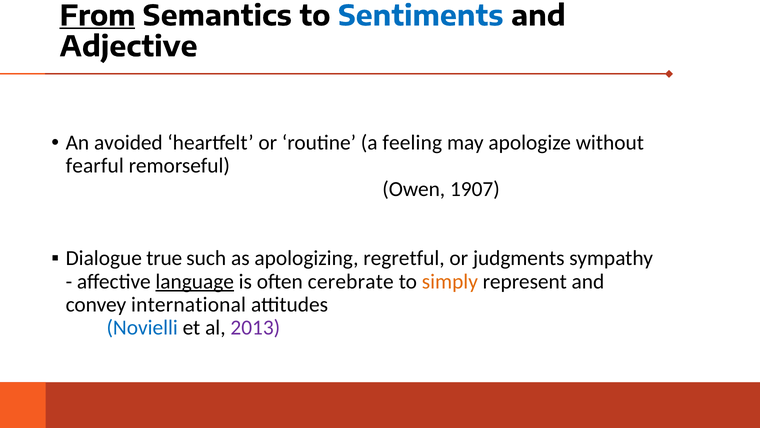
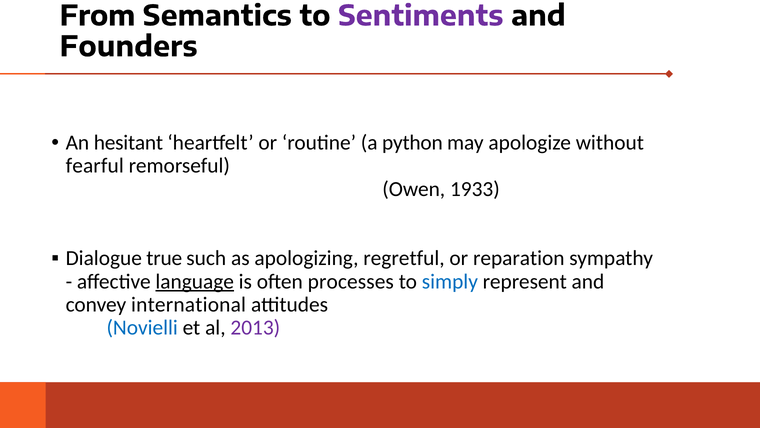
From underline: present -> none (98, 16)
Sentiments colour: blue -> purple (421, 16)
Adjective: Adjective -> Founders (129, 47)
avoided: avoided -> hesitant (128, 143)
feeling: feeling -> python (412, 143)
1907: 1907 -> 1933 (475, 189)
judgments: judgments -> reparation (519, 258)
cerebrate: cerebrate -> processes (351, 281)
simply colour: orange -> blue (450, 281)
